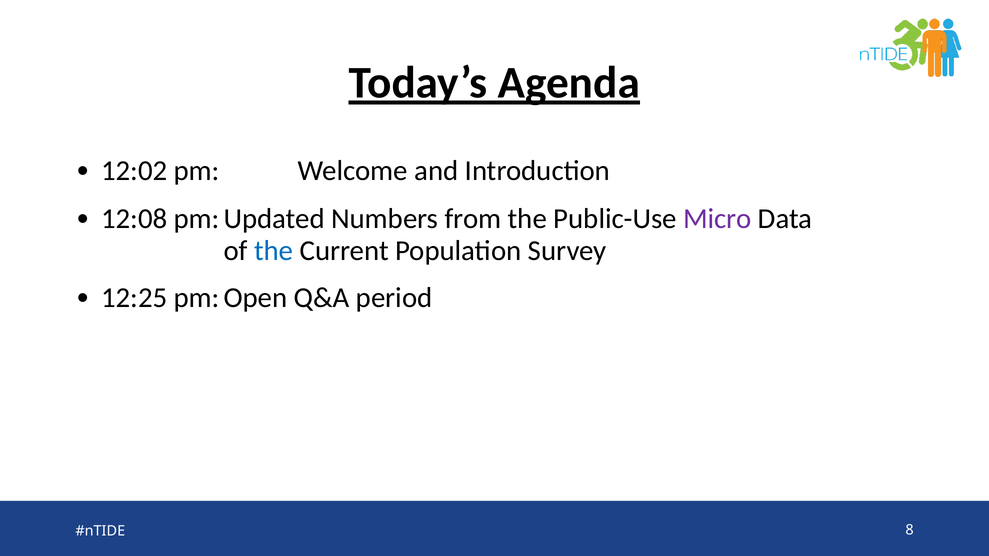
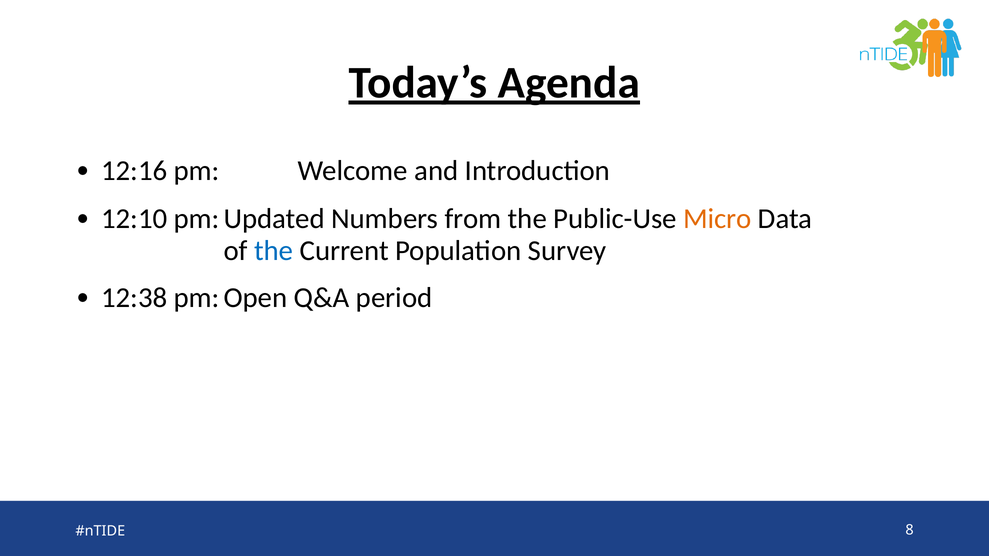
12:02: 12:02 -> 12:16 (134, 171)
12:08: 12:08 -> 12:10 (134, 219)
Micro colour: purple -> orange (717, 219)
12:25: 12:25 -> 12:38 (134, 298)
